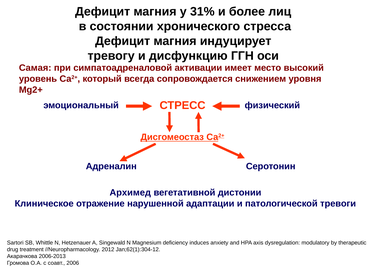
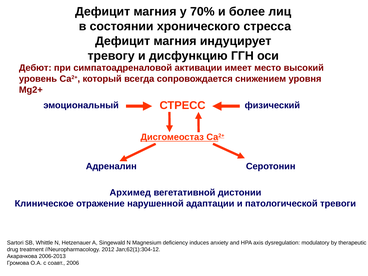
31%: 31% -> 70% (202, 12)
Самая: Самая -> Дебют (35, 68)
